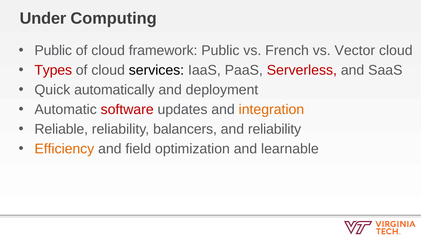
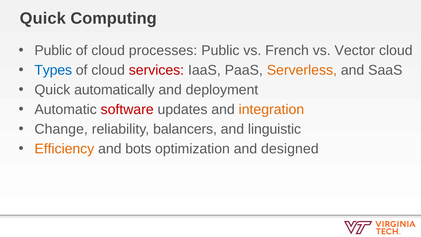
Under: Under -> Quick (43, 18)
framework: framework -> processes (163, 51)
Types colour: red -> blue (53, 70)
services colour: black -> red (156, 70)
Serverless colour: red -> orange (302, 70)
Reliable: Reliable -> Change (61, 129)
and reliability: reliability -> linguistic (275, 129)
field: field -> bots (138, 149)
learnable: learnable -> designed (290, 149)
